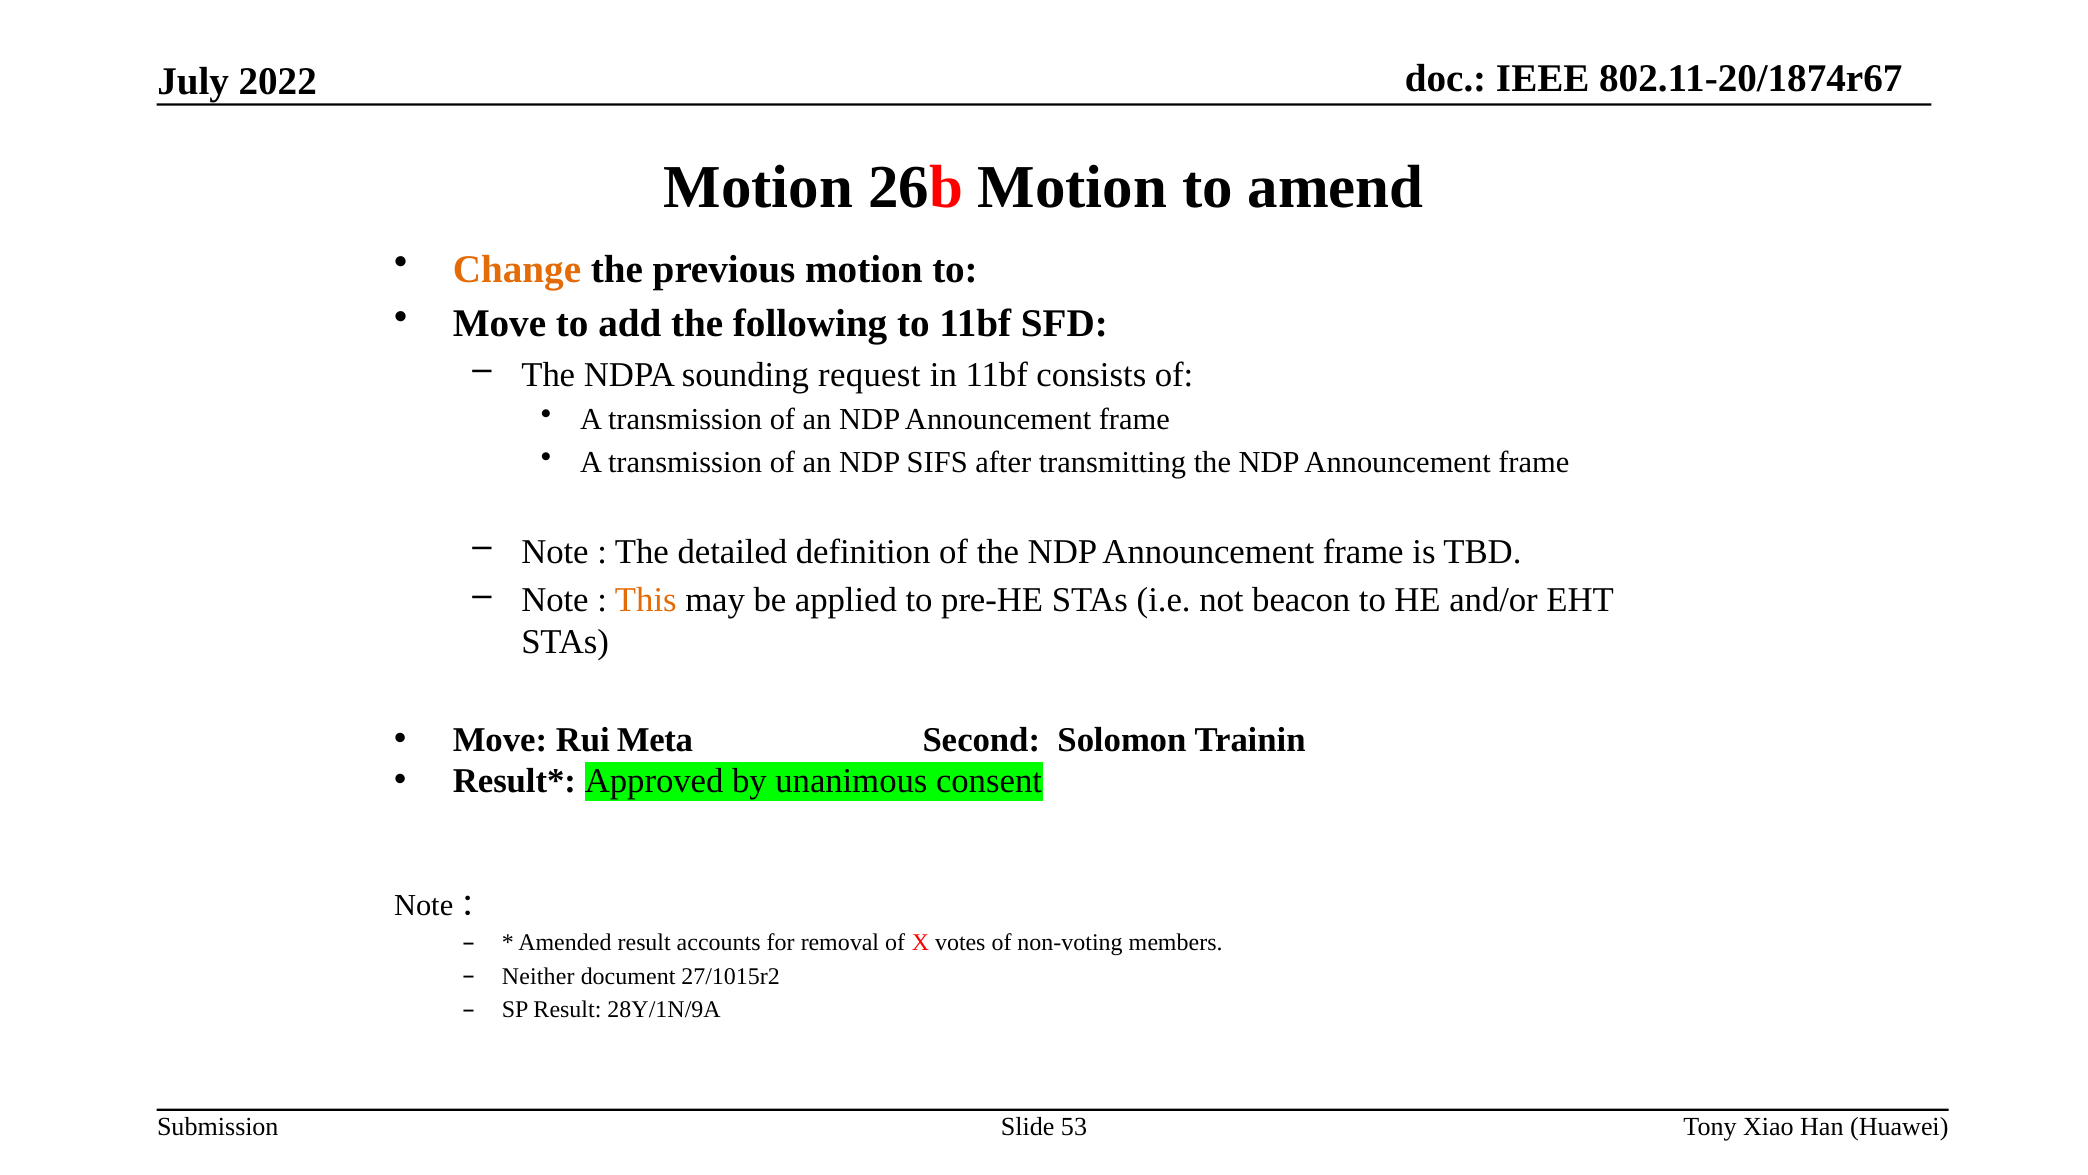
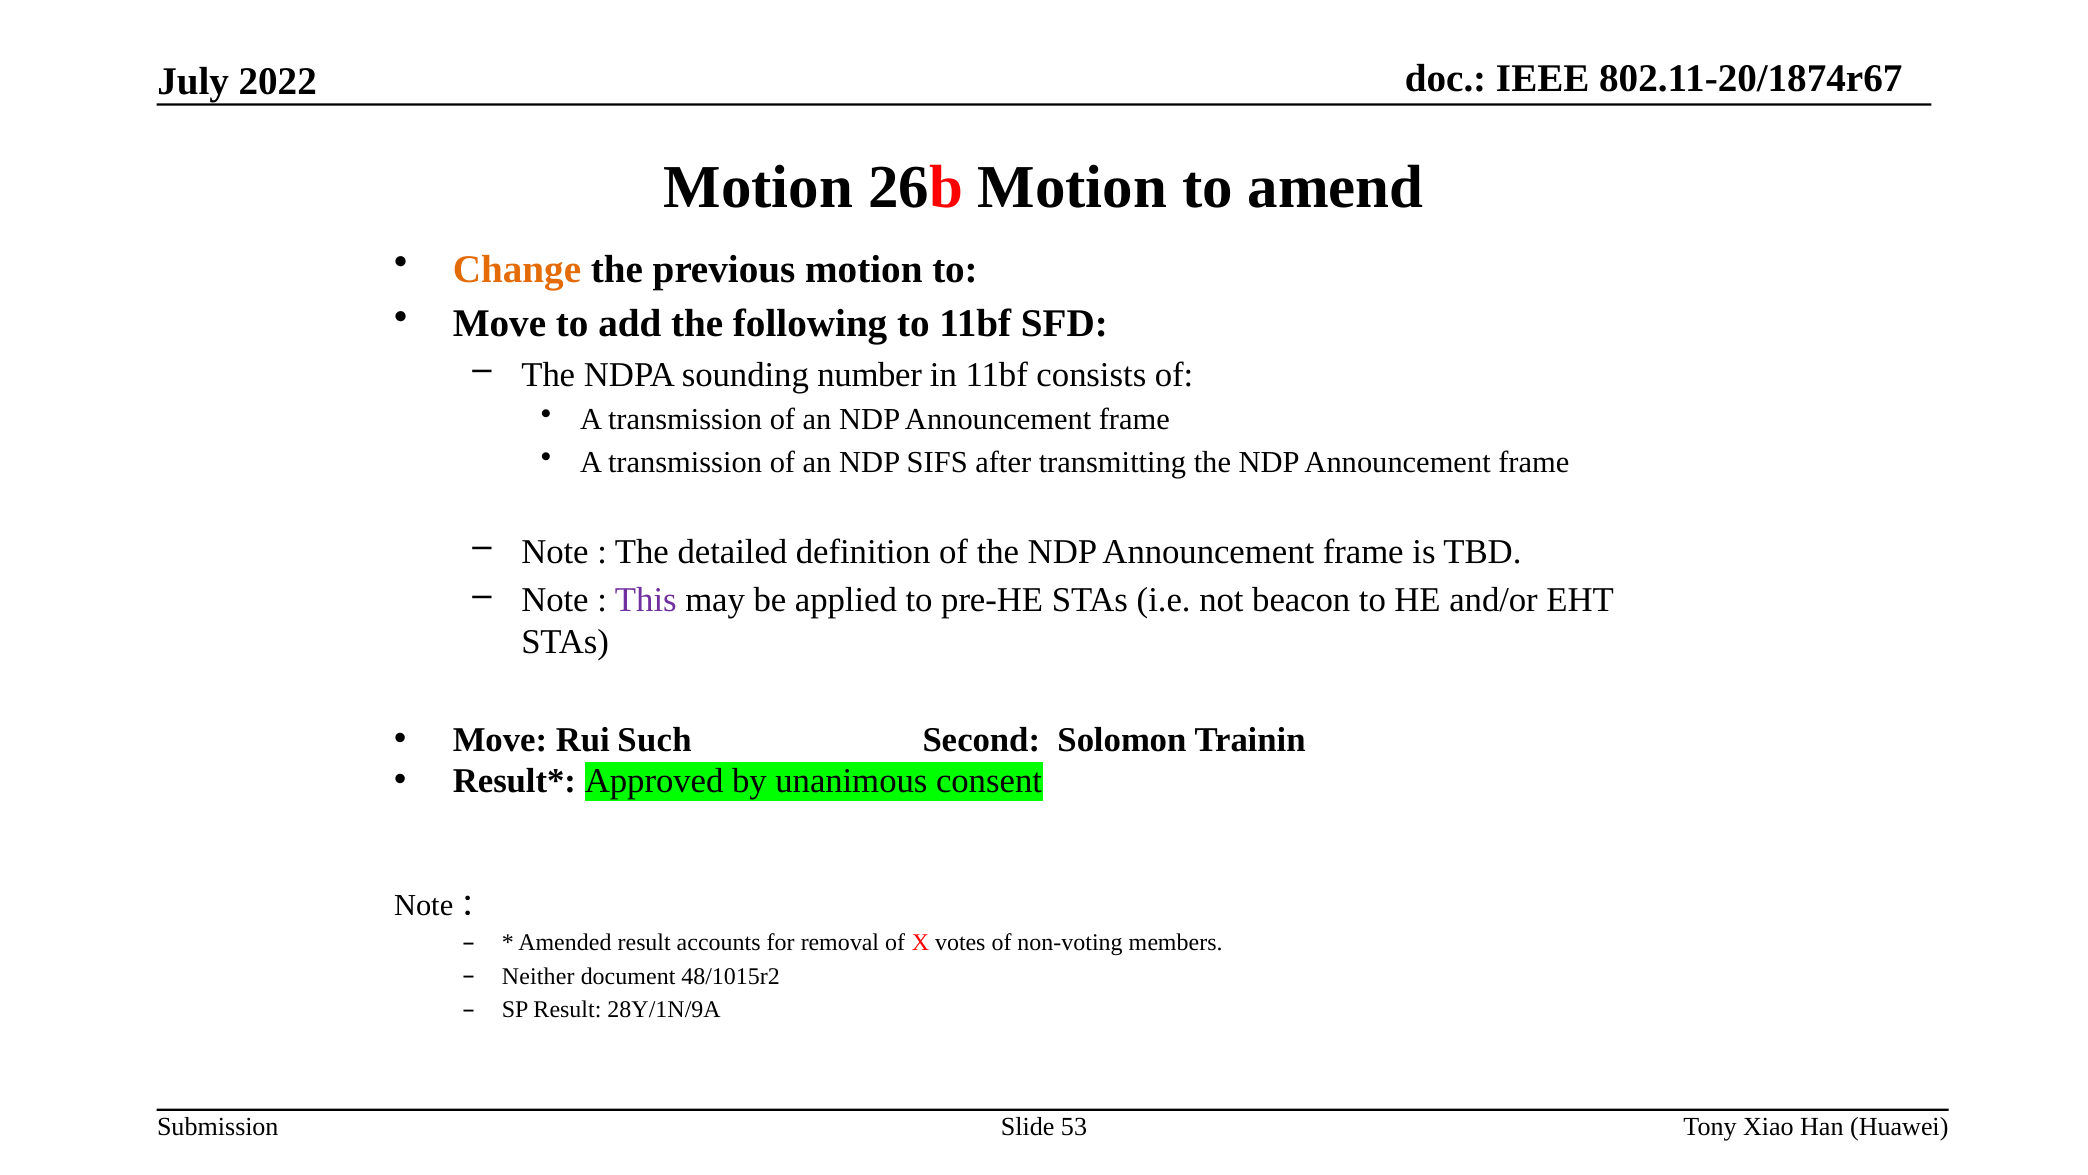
request: request -> number (870, 375)
This colour: orange -> purple (646, 600)
Meta: Meta -> Such (655, 739)
27/1015r2: 27/1015r2 -> 48/1015r2 (731, 976)
